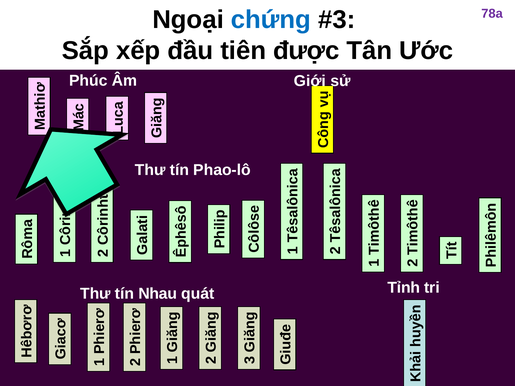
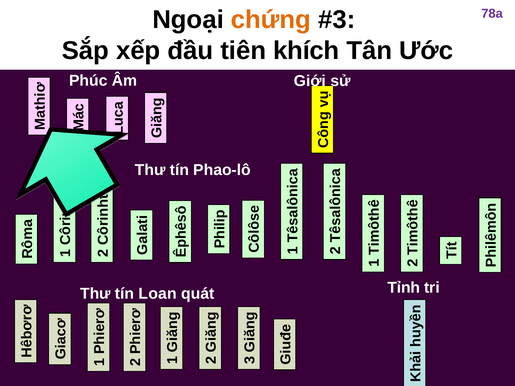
chứng colour: blue -> orange (271, 20)
được: được -> khích (306, 51)
Nhau: Nhau -> Loan (158, 294)
